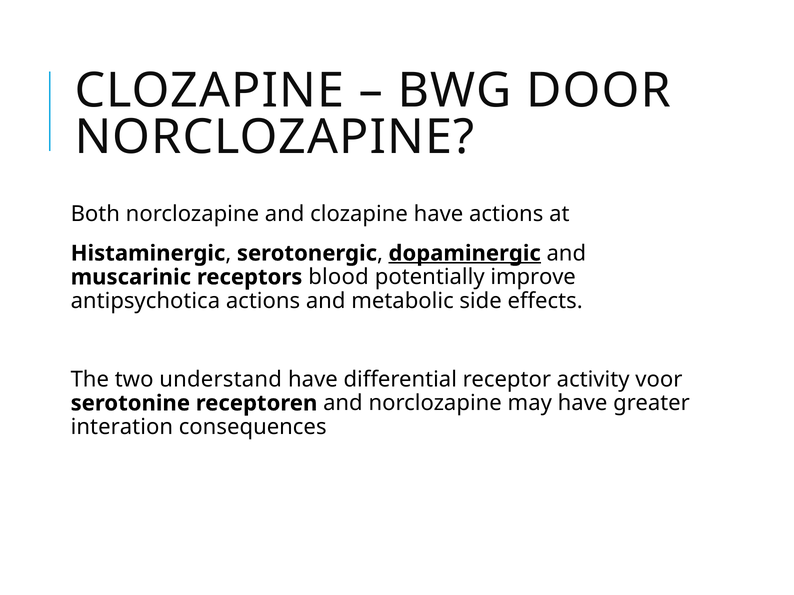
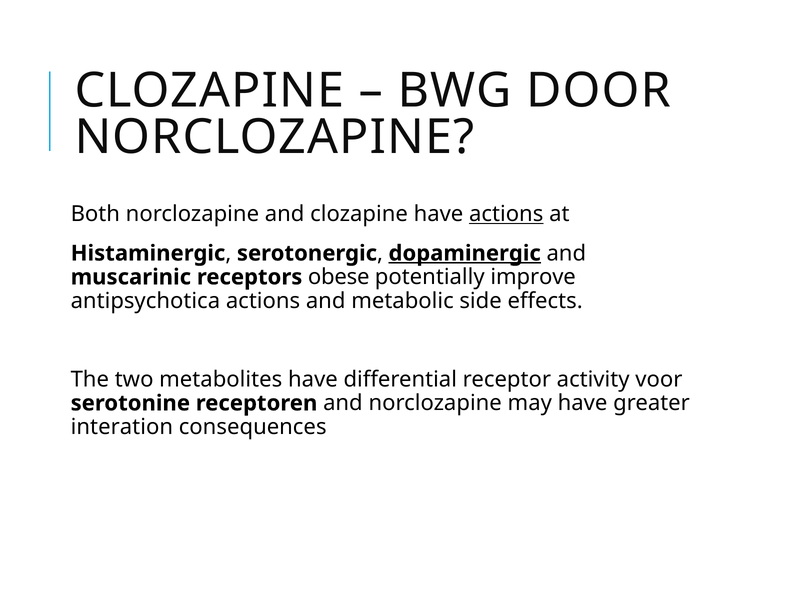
actions underline: none -> present (506, 214)
blood: blood -> obese (339, 277)
understand: understand -> metabolites (221, 380)
